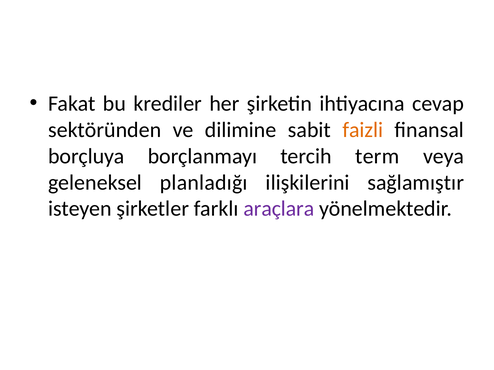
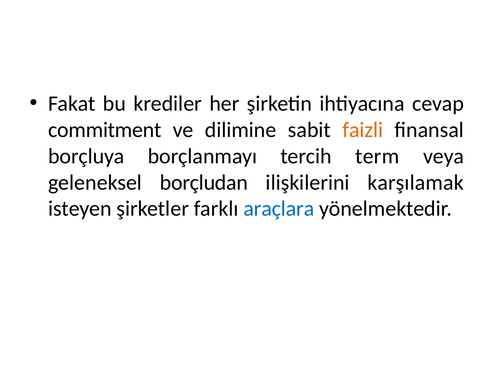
sektöründen: sektöründen -> commitment (105, 130)
planladığı: planladığı -> borçludan (204, 183)
sağlamıştır: sağlamıştır -> karşılamak (416, 183)
araçlara colour: purple -> blue (279, 209)
